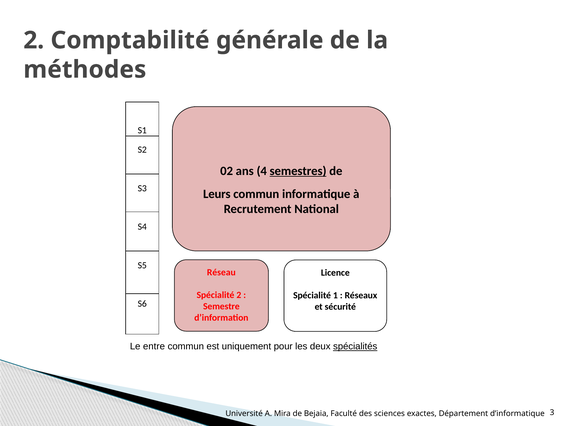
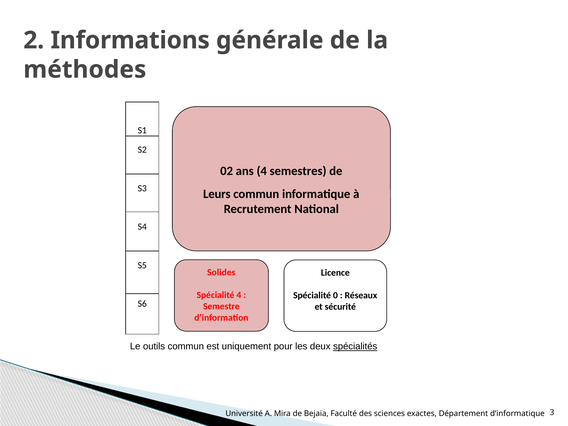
Comptabilité: Comptabilité -> Informations (130, 40)
semestres underline: present -> none (298, 171)
Réseau: Réseau -> Solides (221, 272)
Spécialité 2: 2 -> 4 (239, 295)
1: 1 -> 0 (335, 295)
entre: entre -> outils (154, 346)
